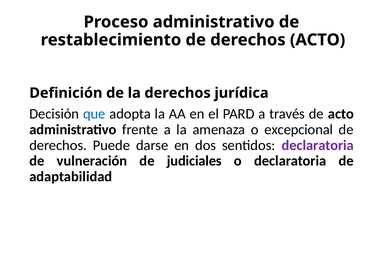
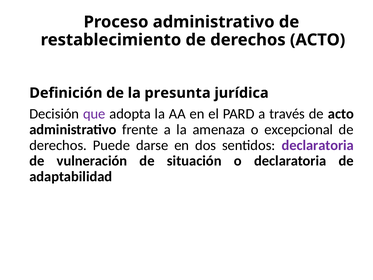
la derechos: derechos -> presunta (178, 93)
que colour: blue -> purple (94, 114)
judiciales: judiciales -> situación (194, 161)
